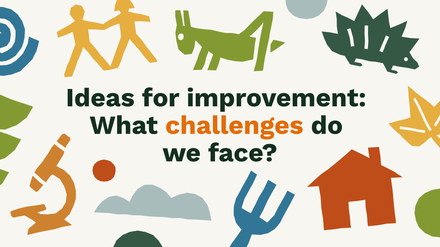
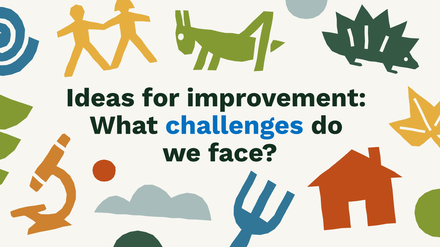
challenges colour: orange -> blue (234, 125)
